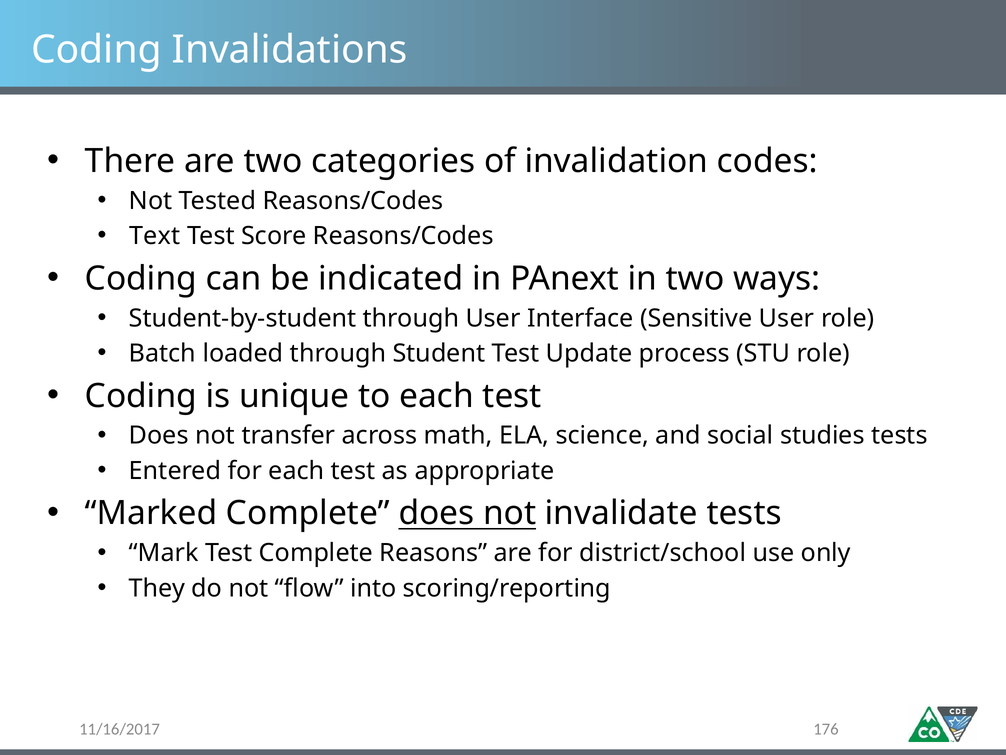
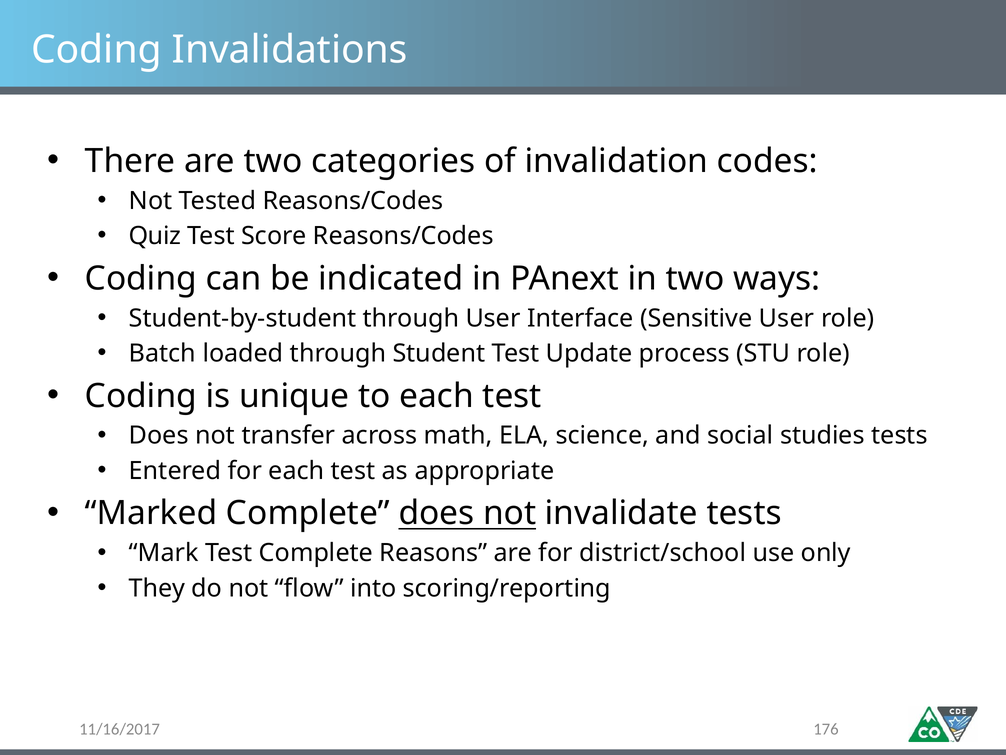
Text: Text -> Quiz (155, 236)
